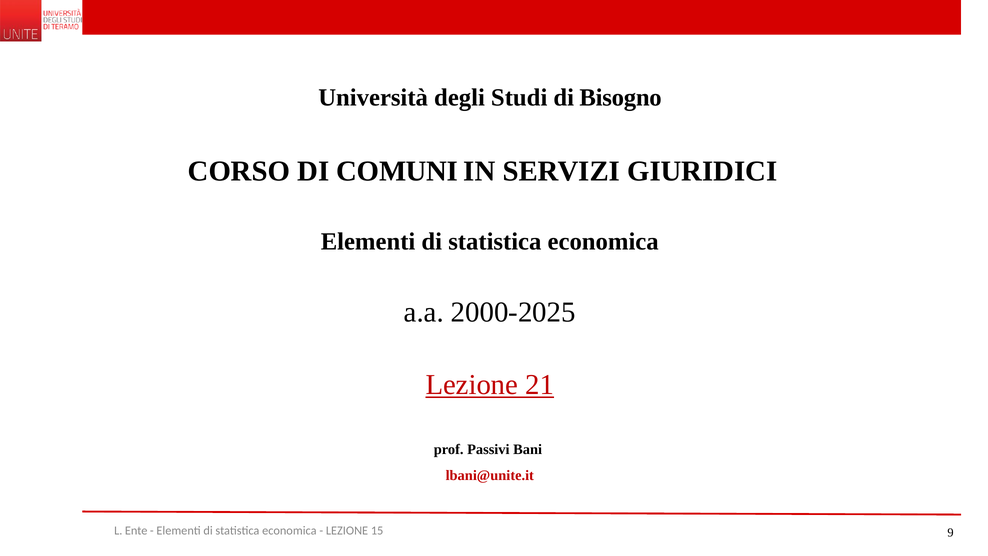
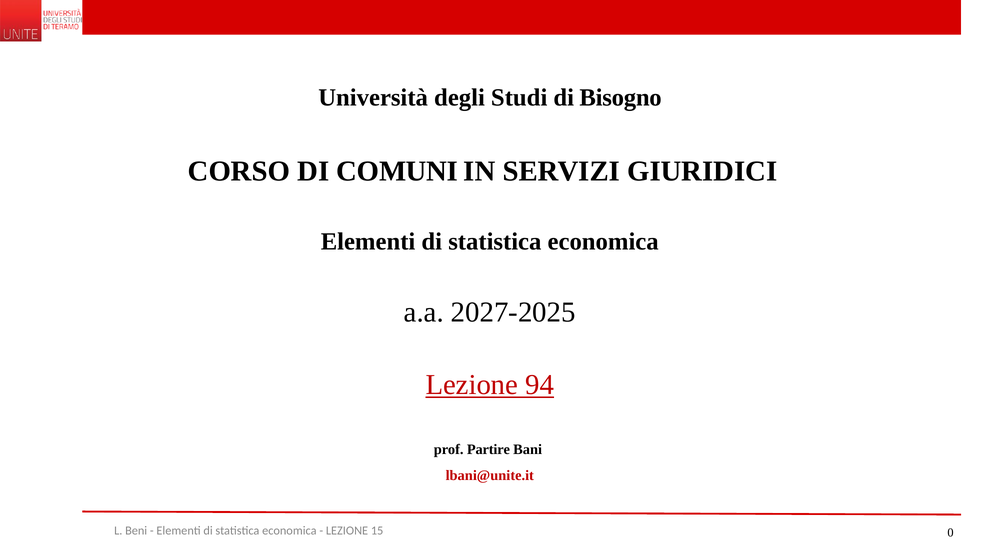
2000-2025: 2000-2025 -> 2027-2025 (513, 312)
21: 21 -> 94 (540, 384)
Passivi: Passivi -> Partire (488, 449)
Ente: Ente -> Beni (136, 531)
9: 9 -> 0 (951, 532)
